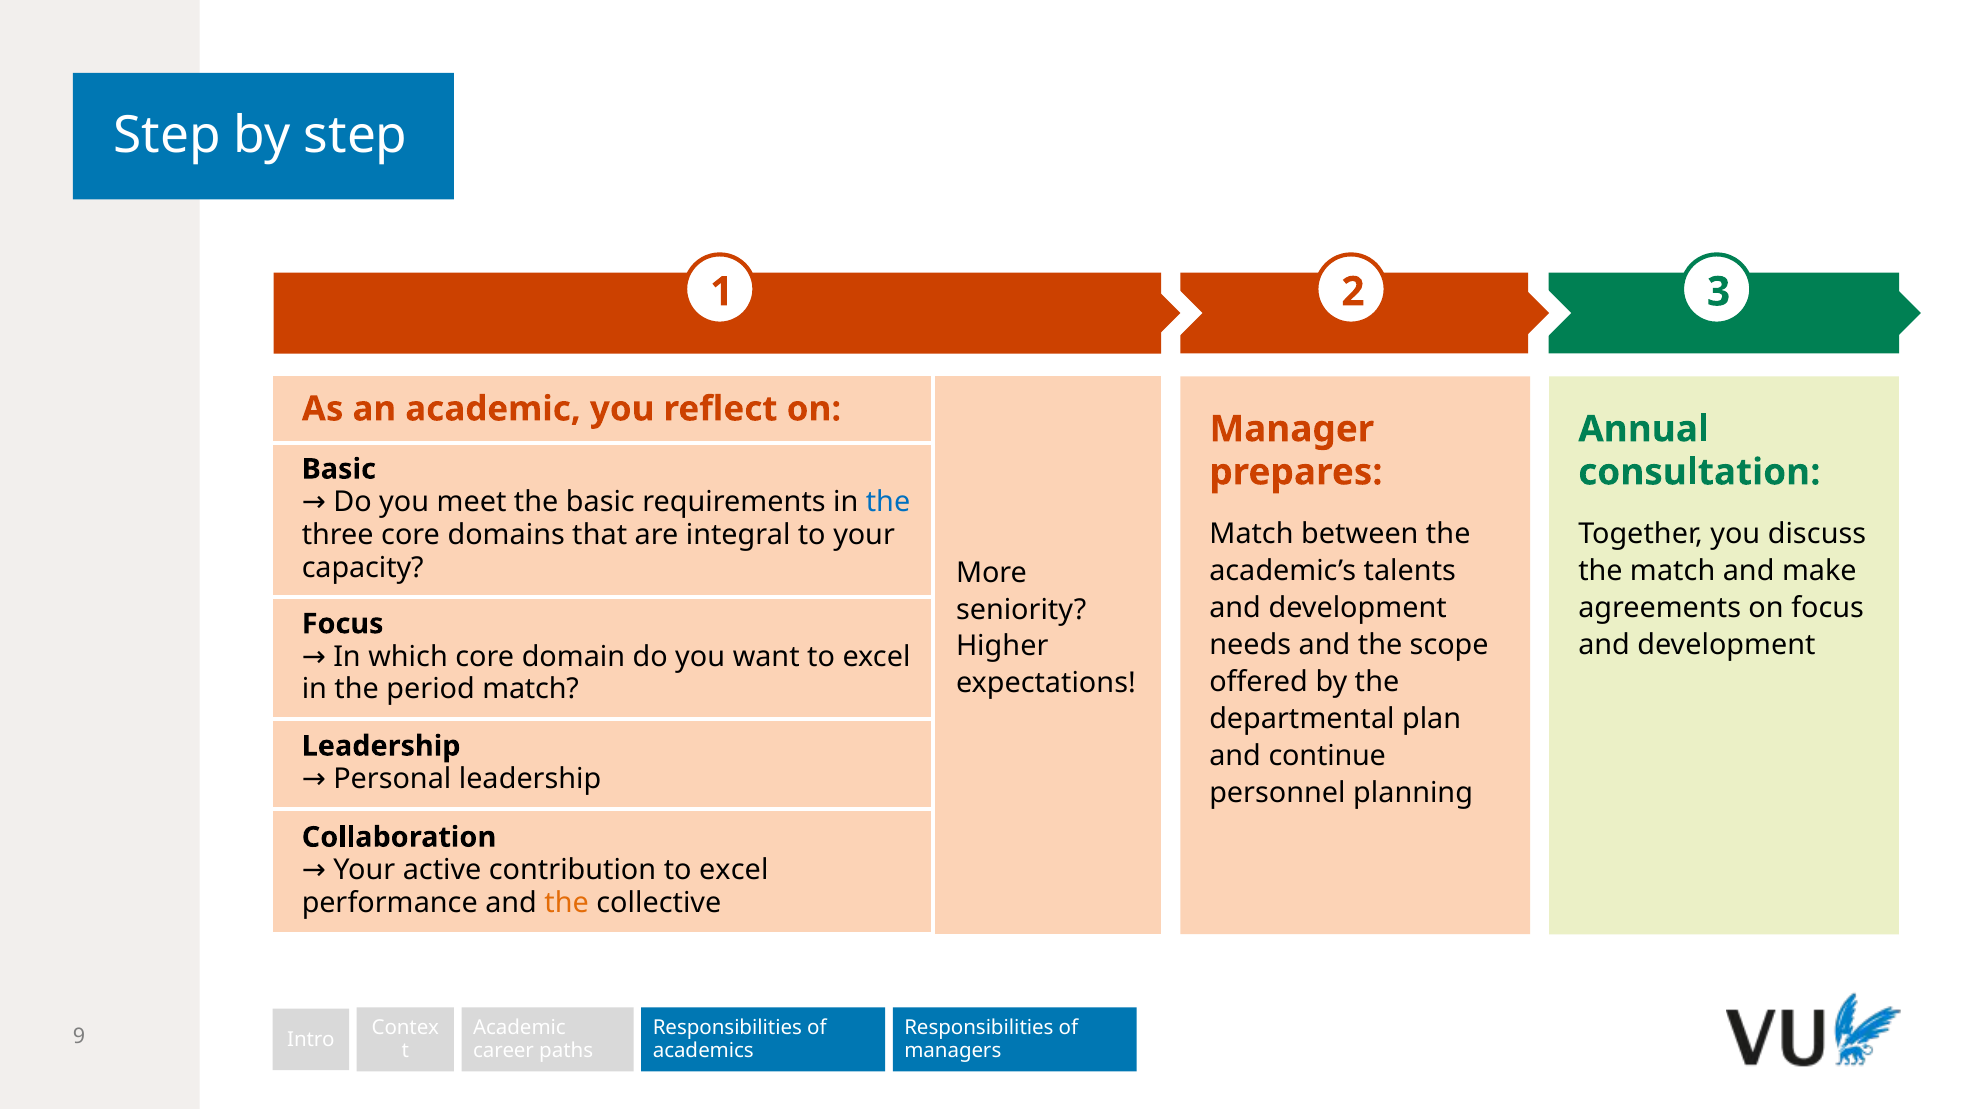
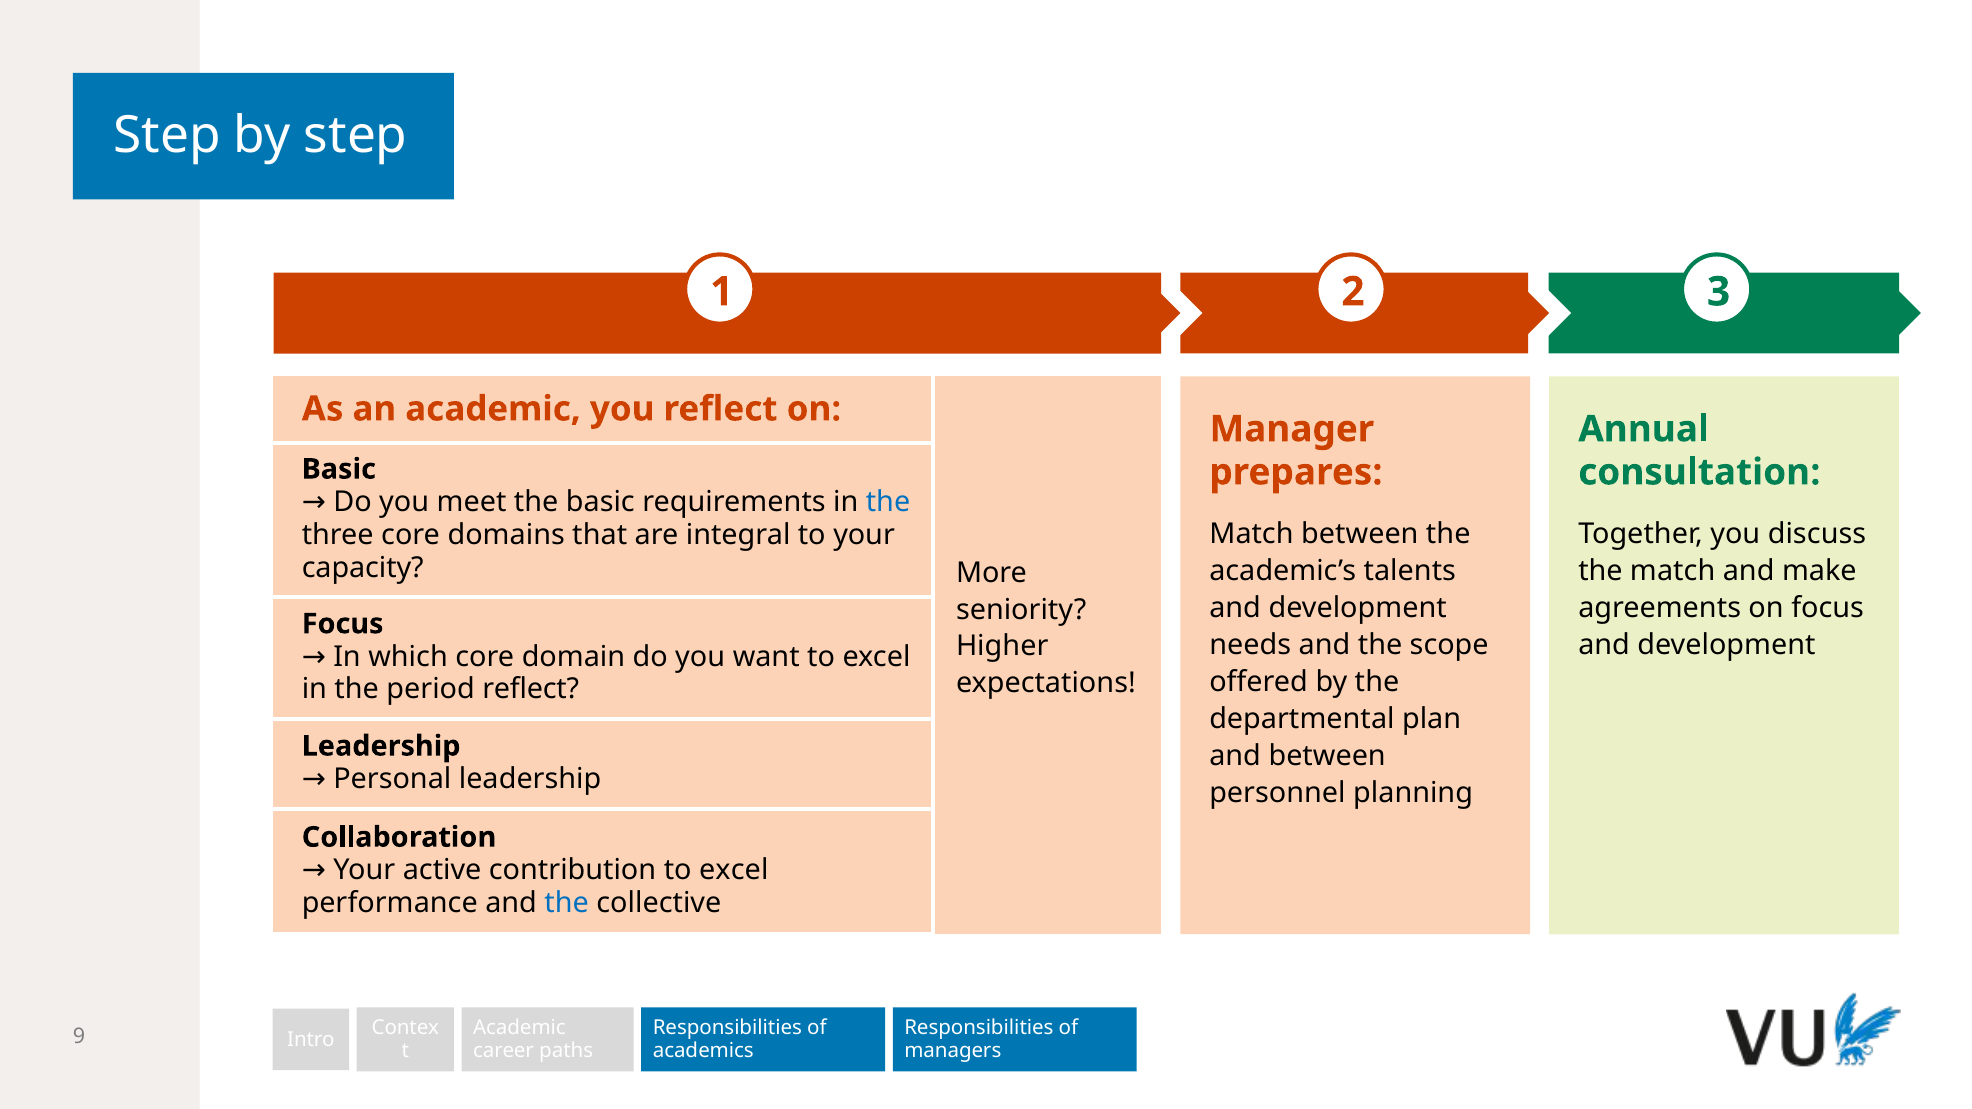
period match: match -> reflect (531, 690)
and continue: continue -> between (1327, 756)
the colour: orange -> blue (567, 903)
